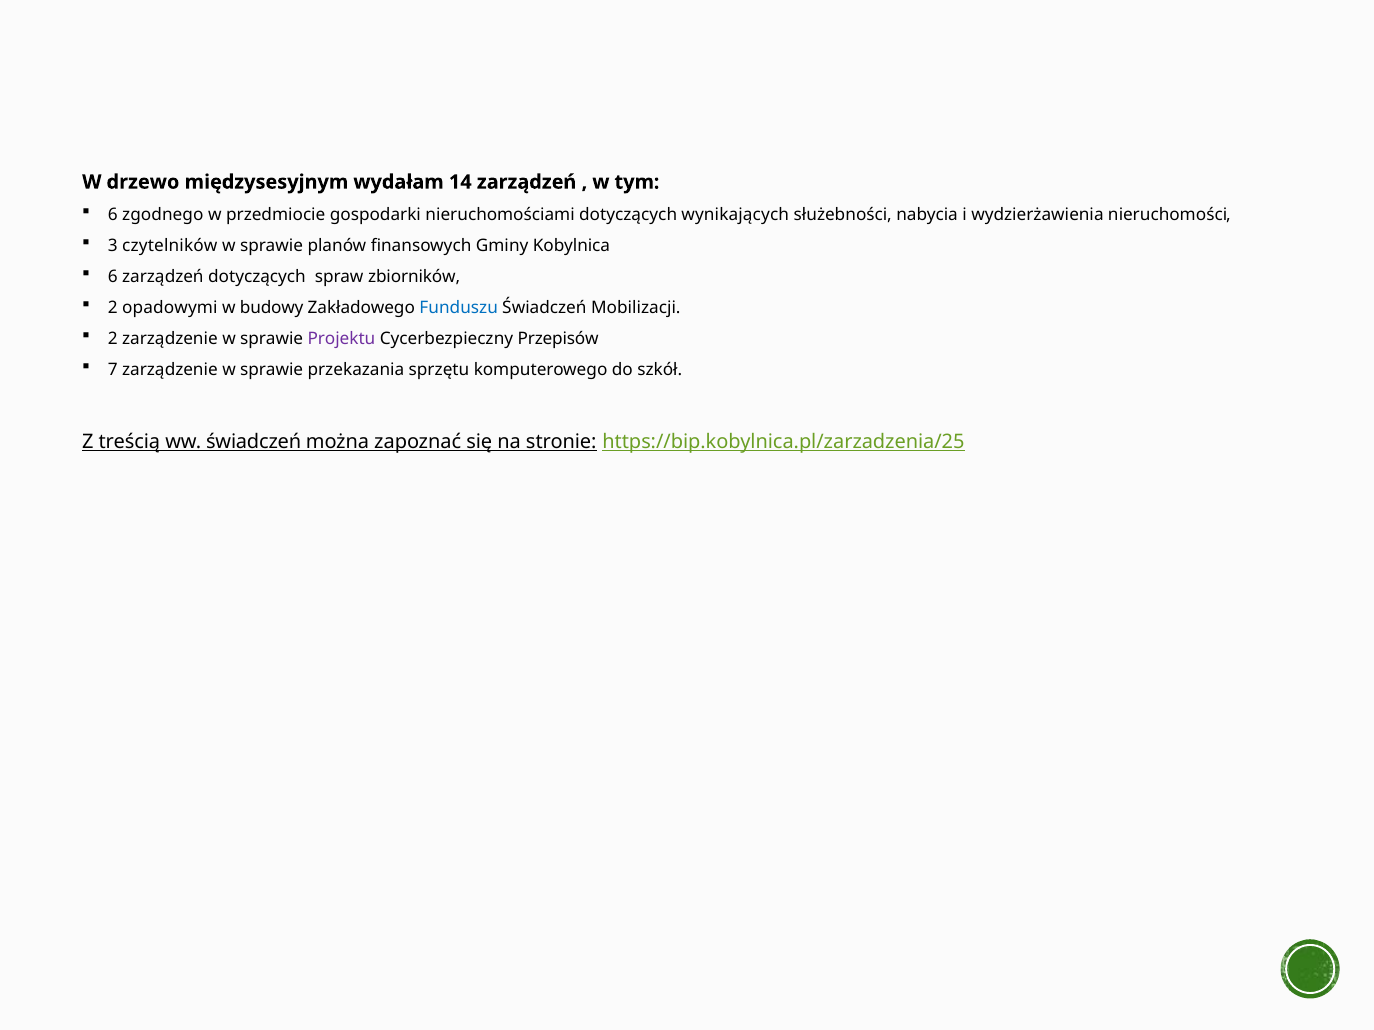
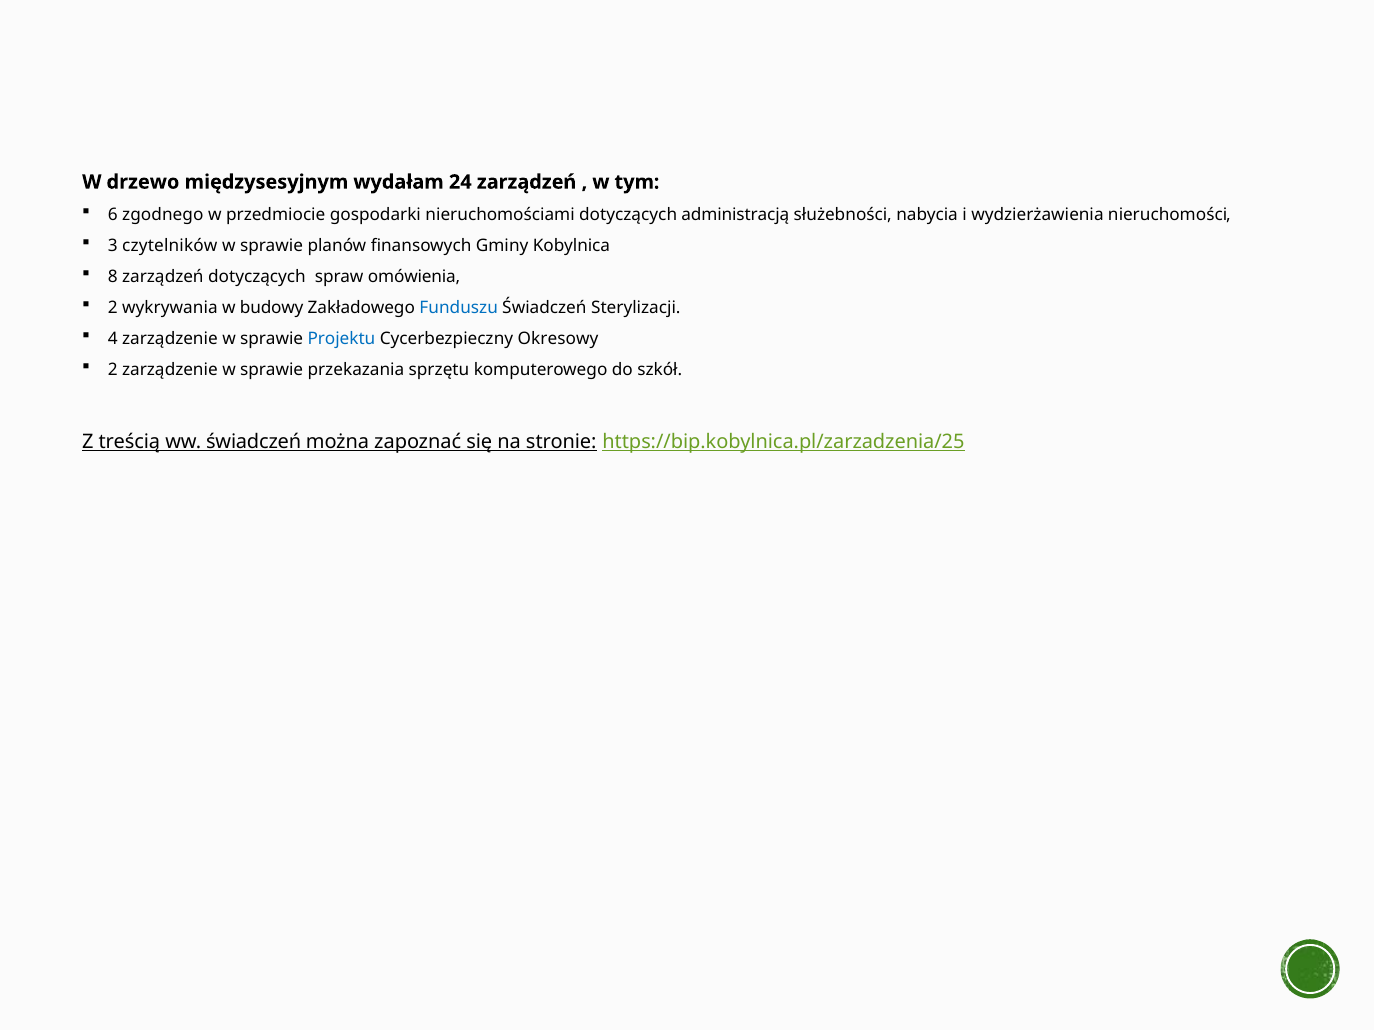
14: 14 -> 24 (460, 182)
wynikających: wynikających -> administracją (735, 215)
6: 6 -> 8 (113, 277)
zbiorników: zbiorników -> omówienia (414, 277)
opadowymi: opadowymi -> wykrywania (170, 308)
Mobilizacji: Mobilizacji -> Sterylizacji (636, 308)
2: 2 -> 4 (113, 339)
Projektu colour: purple -> blue (341, 339)
Przepisów: Przepisów -> Okresowy (558, 339)
7: 7 -> 2 (113, 370)
